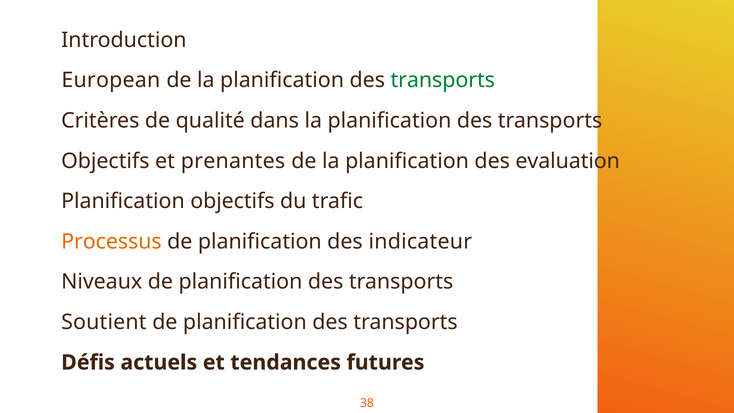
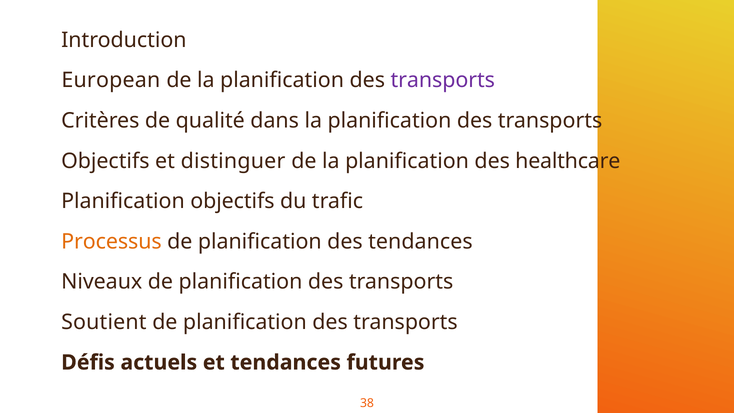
transports colour: green -> purple (443, 80)
prenantes: prenantes -> distinguer (233, 161)
evaluation: evaluation -> healthcare (568, 161)
des indicateur: indicateur -> tendances (420, 242)
